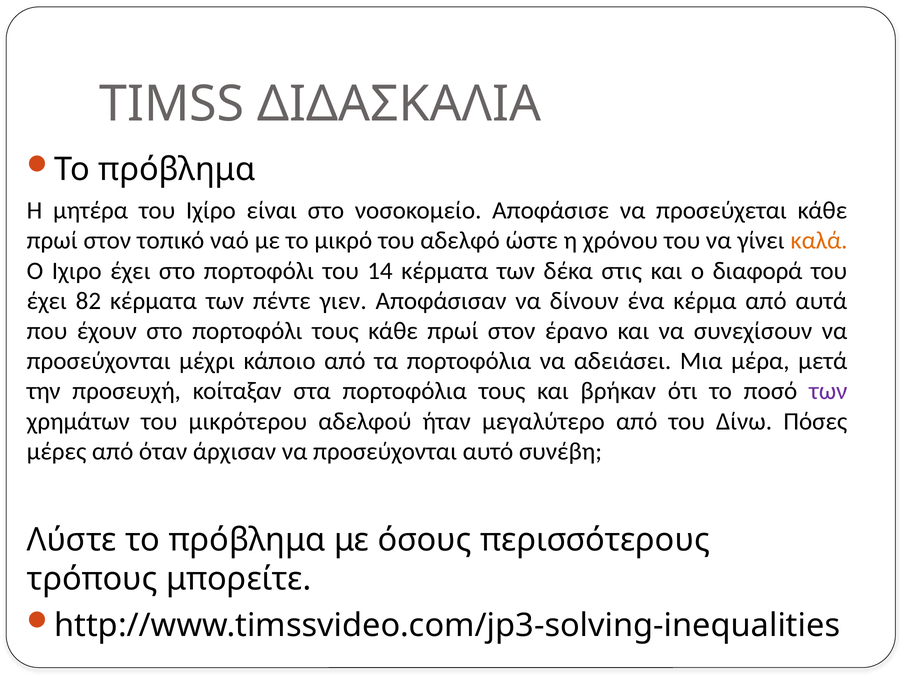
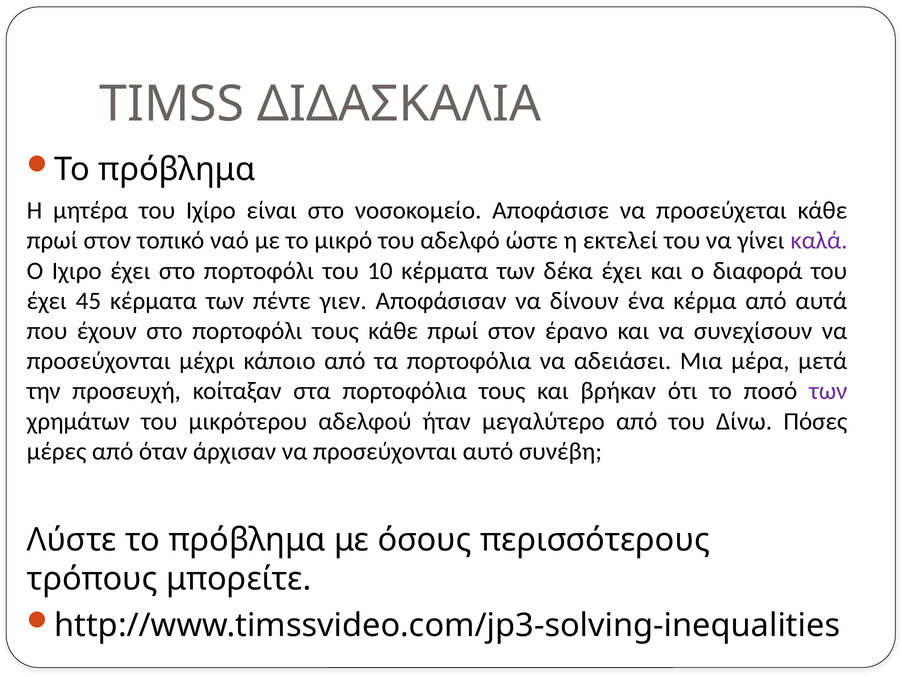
χρόνου: χρόνου -> εκτελεί (620, 240)
καλά colour: orange -> purple (819, 240)
14: 14 -> 10 (380, 271)
δέκα στις: στις -> έχει (622, 271)
82: 82 -> 45 (88, 301)
